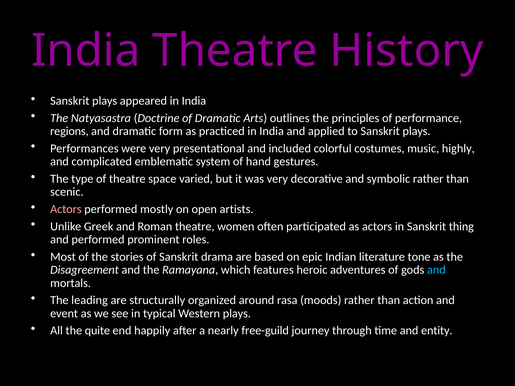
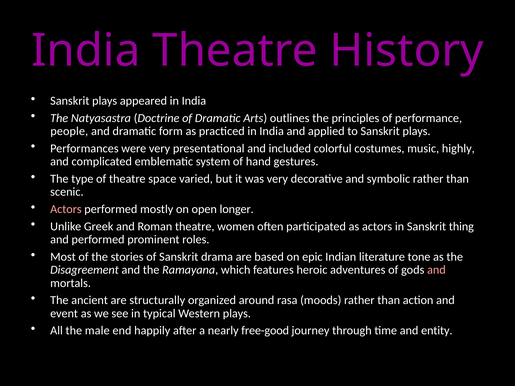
regions: regions -> people (69, 131)
artists: artists -> longer (237, 209)
and colour: light blue -> pink (436, 270)
leading: leading -> ancient (90, 300)
quite: quite -> male (97, 331)
free-guild: free-guild -> free-good (265, 331)
